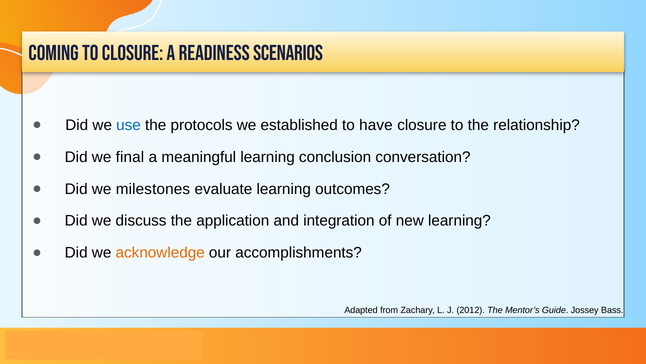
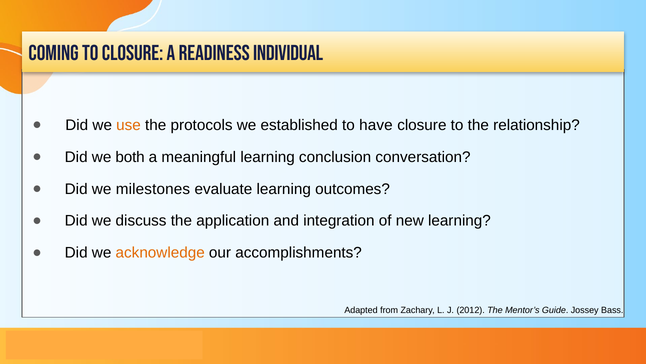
Scenarios: Scenarios -> Individual (288, 53)
use colour: blue -> orange (129, 125)
final: final -> both (130, 157)
